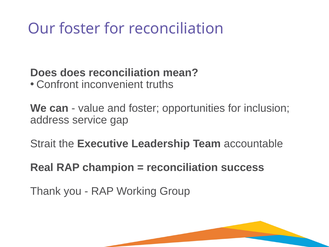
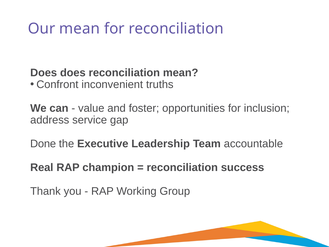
Our foster: foster -> mean (80, 29)
Strait: Strait -> Done (43, 144)
